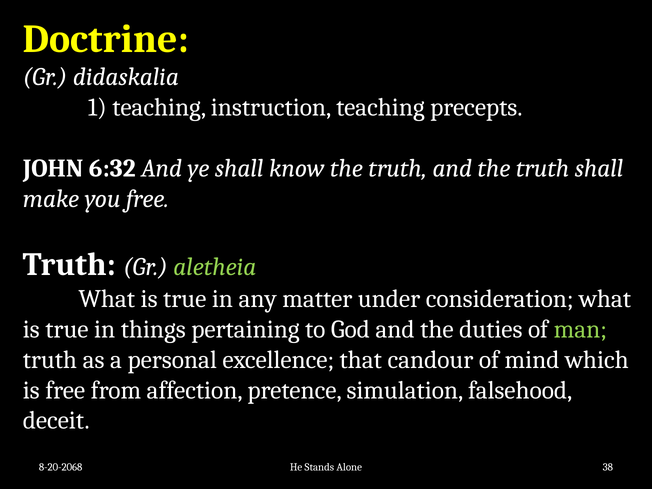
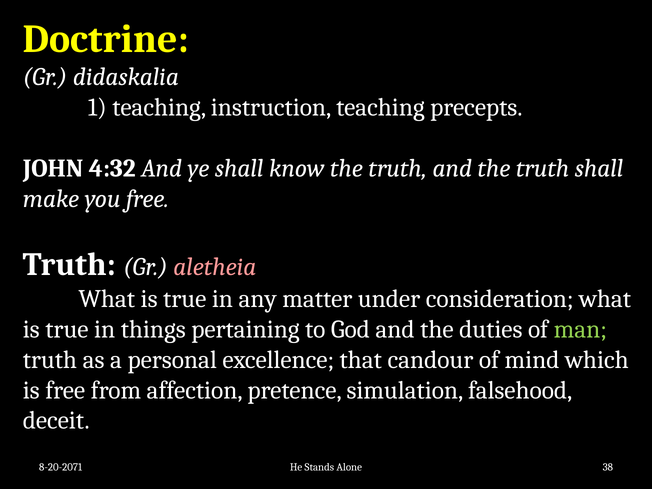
6:32: 6:32 -> 4:32 (112, 168)
aletheia colour: light green -> pink (215, 267)
8-20-2068: 8-20-2068 -> 8-20-2071 (61, 467)
